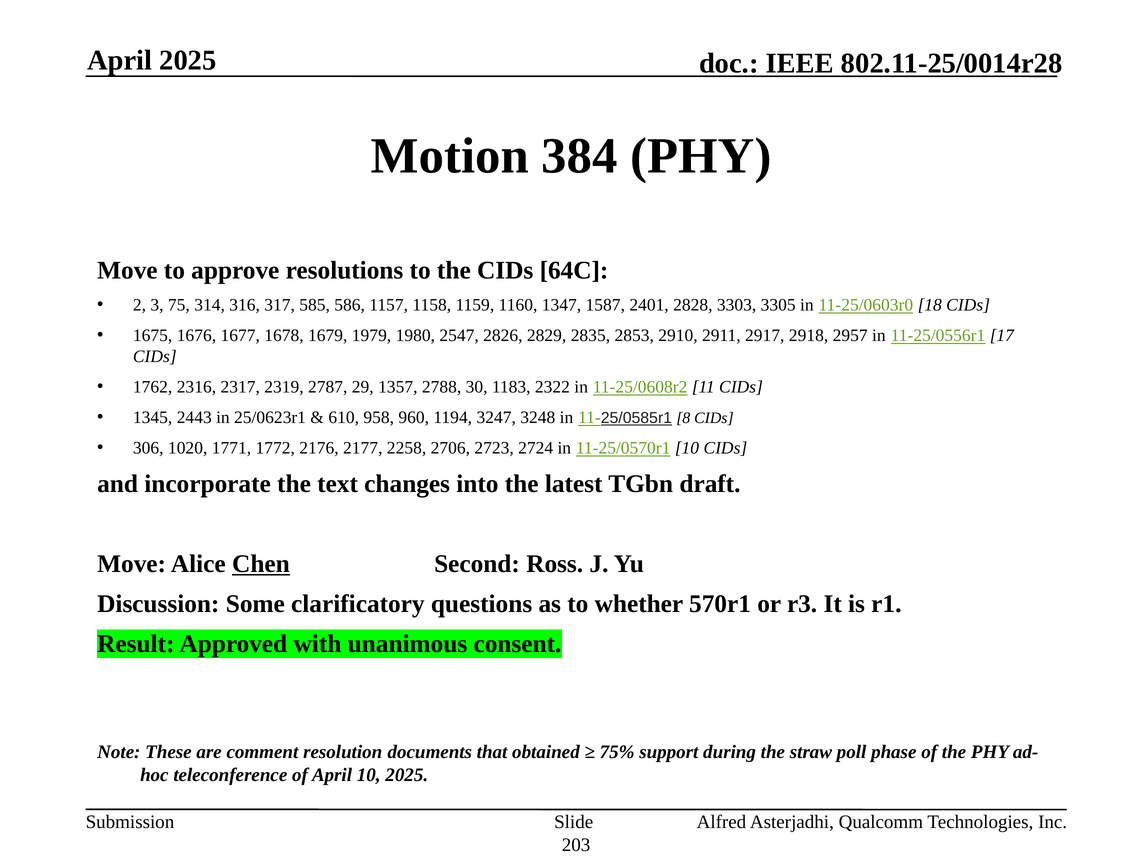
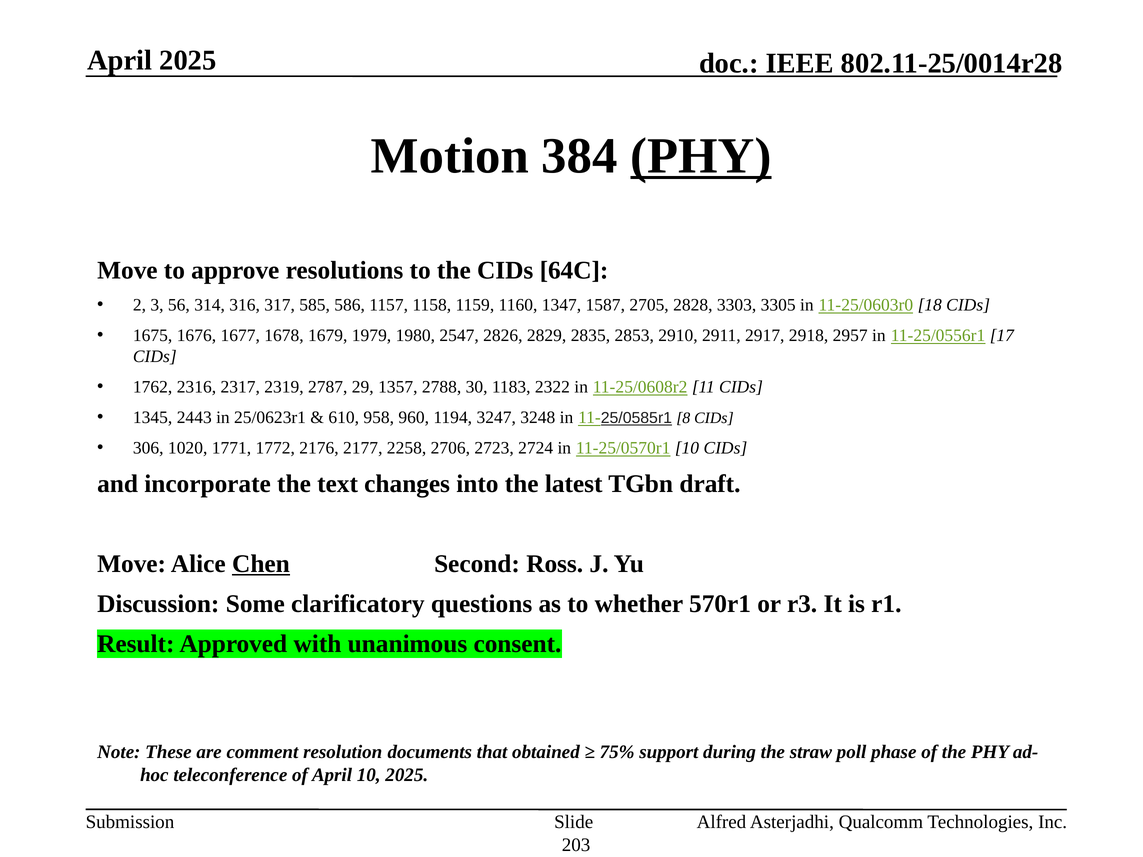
PHY underline: none -> present (701, 156)
75: 75 -> 56 (179, 305)
2401: 2401 -> 2705 (649, 305)
